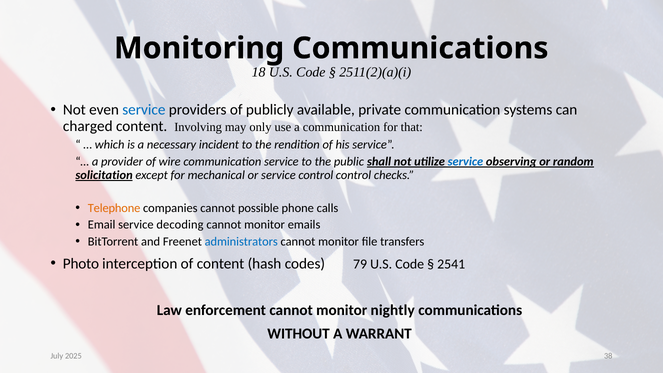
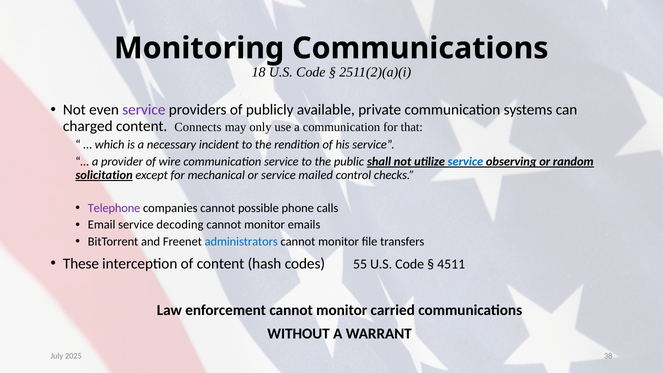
service colour: blue -> purple (144, 110)
Involving: Involving -> Connects (198, 127)
service control: control -> mailed (316, 175)
Telephone colour: orange -> purple (114, 208)
Photo: Photo -> These (81, 264)
79: 79 -> 55 (360, 264)
2541: 2541 -> 4511 (451, 264)
nightly: nightly -> carried (393, 310)
